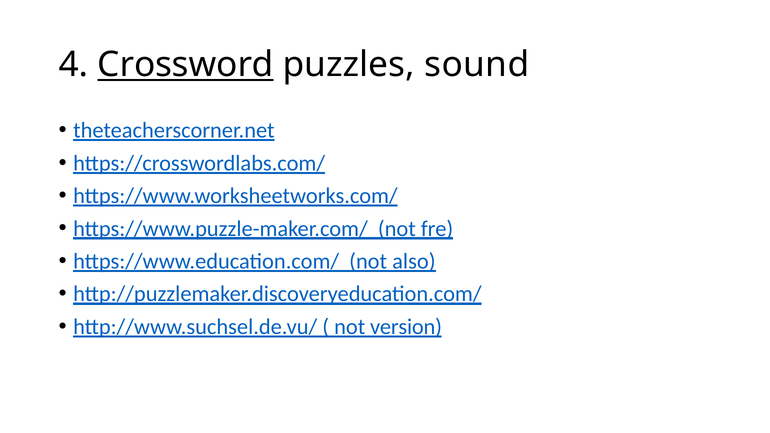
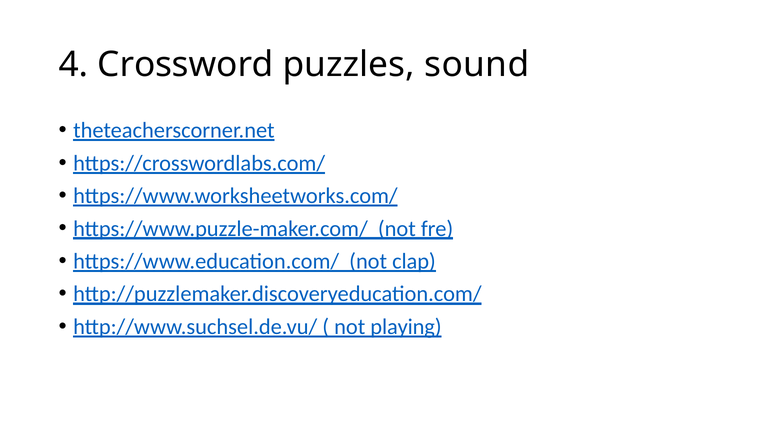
Crossword underline: present -> none (186, 65)
also: also -> clap (414, 261)
version: version -> playing (406, 327)
